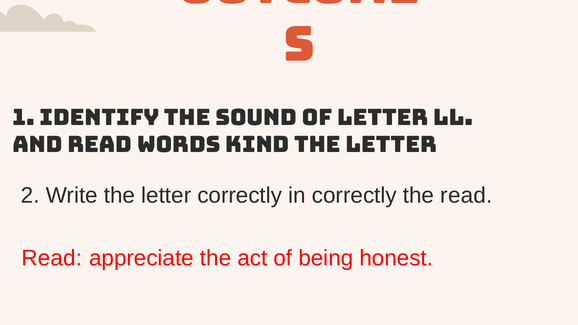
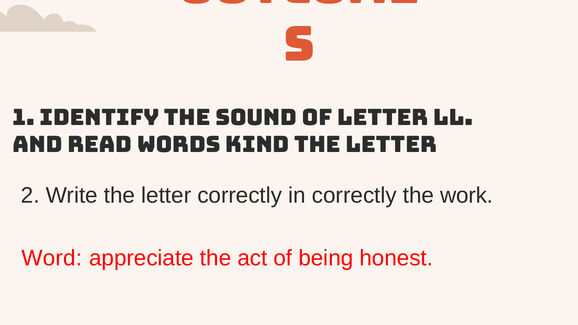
the read: read -> work (467, 196)
Read: Read -> Word (52, 258)
